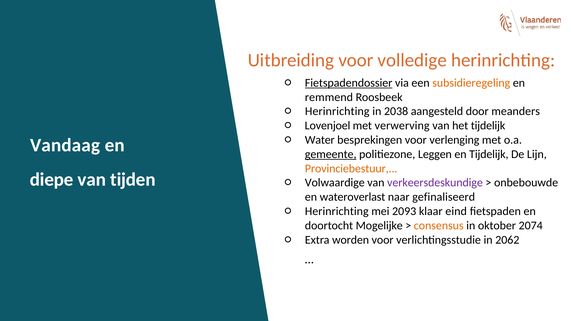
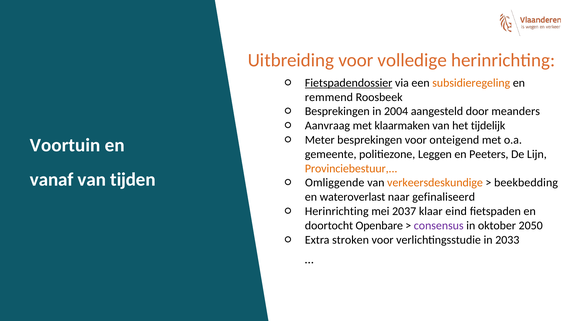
Herinrichting: Herinrichting -> Besprekingen (337, 111)
2038: 2038 -> 2004 (396, 111)
Lovenjoel: Lovenjoel -> Aanvraag (327, 126)
verwerving: verwerving -> klaarmaken (402, 126)
Water: Water -> Meter (320, 140)
verlenging: verlenging -> onteigend (454, 140)
Vandaag: Vandaag -> Voortuin (65, 145)
gemeente underline: present -> none (331, 154)
en Tijdelijk: Tijdelijk -> Peeters (489, 154)
diepe: diepe -> vanaf (52, 180)
Volwaardige: Volwaardige -> Omliggende (335, 183)
verkeersdeskundige colour: purple -> orange (435, 183)
onbebouwde: onbebouwde -> beekbedding (526, 183)
2093: 2093 -> 2037 (404, 211)
Mogelijke: Mogelijke -> Openbare (379, 226)
consensus colour: orange -> purple (439, 226)
2074: 2074 -> 2050 (531, 226)
worden: worden -> stroken (351, 240)
2062: 2062 -> 2033 (507, 240)
